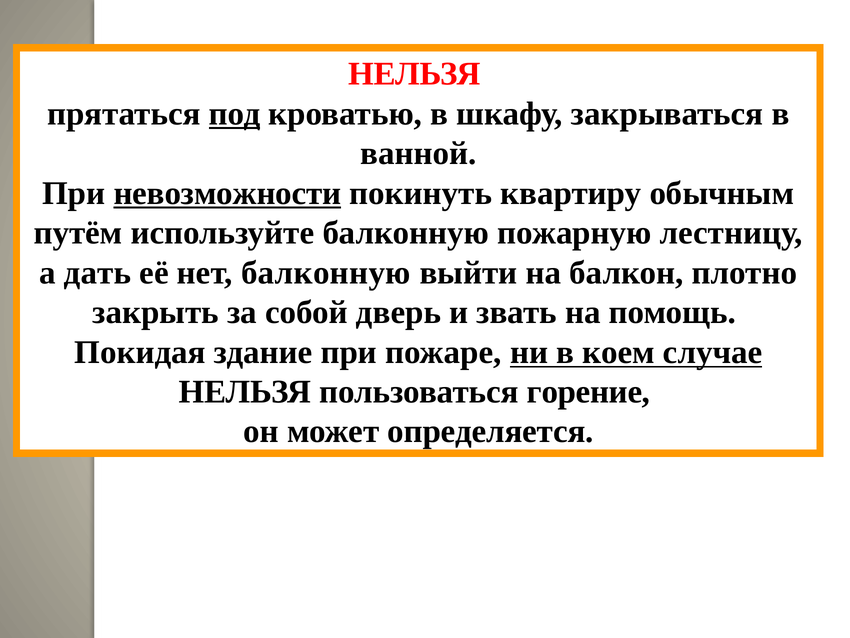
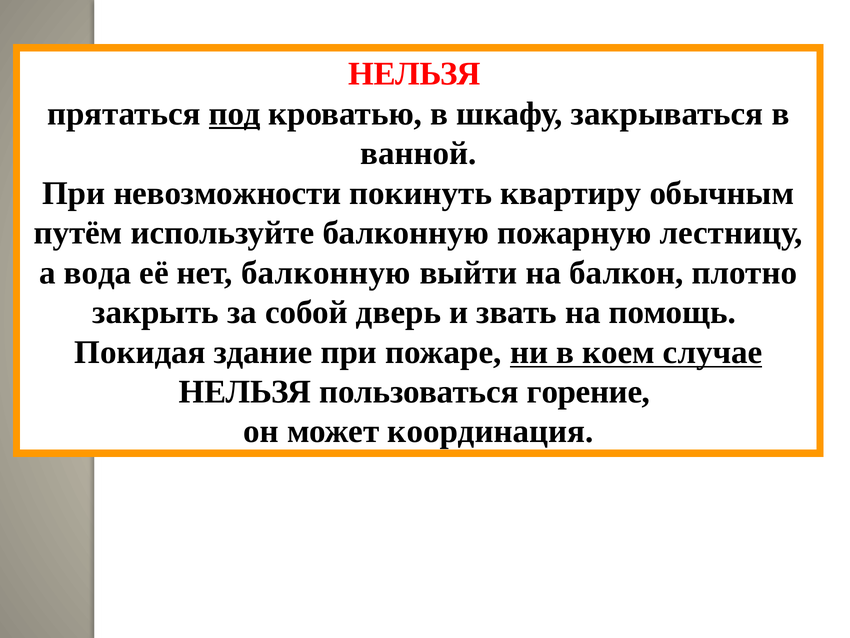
невозможности underline: present -> none (227, 193)
дать: дать -> вода (98, 272)
определяется: определяется -> координация (490, 431)
